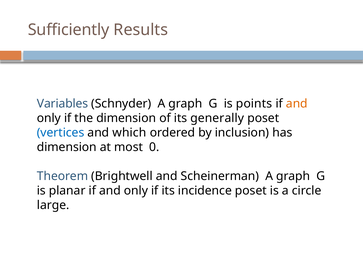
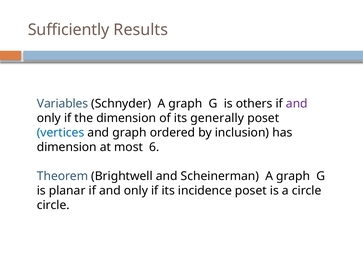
points: points -> others (254, 104)
and colour: orange -> purple (297, 104)
and which: which -> graph (129, 133)
0: 0 -> 6 (154, 147)
large: large -> circle (53, 205)
